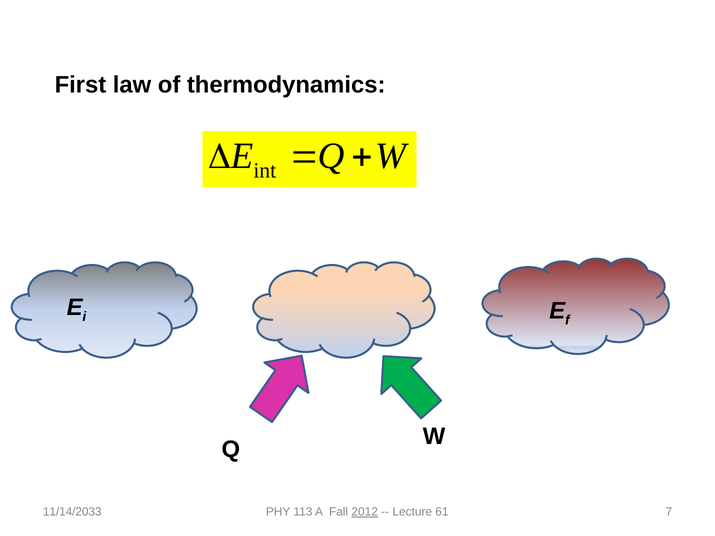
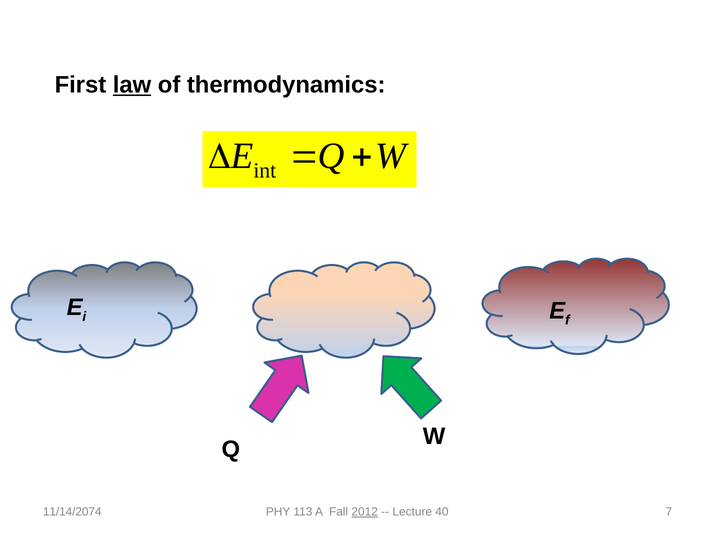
law underline: none -> present (132, 85)
11/14/2033: 11/14/2033 -> 11/14/2074 (72, 512)
61: 61 -> 40 (442, 512)
